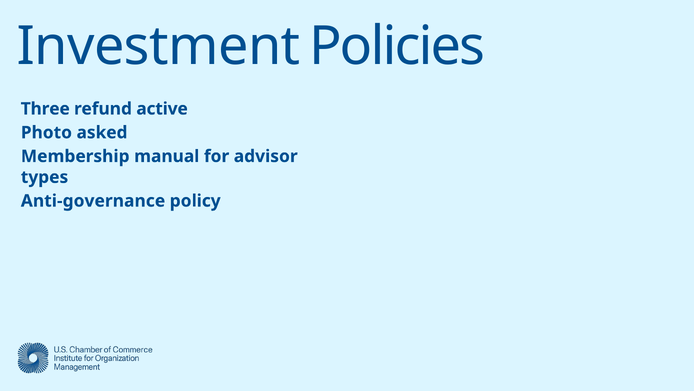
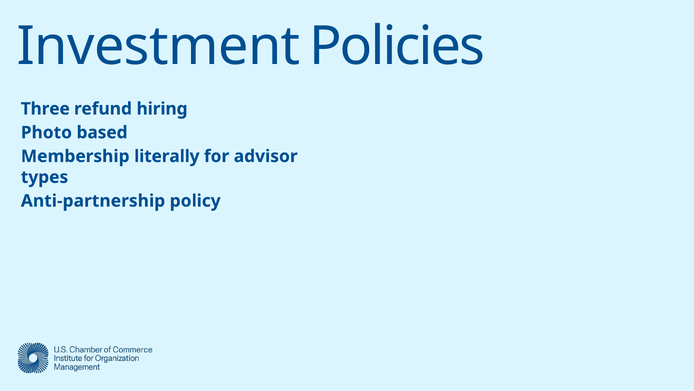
active: active -> hiring (162, 109)
asked: asked -> based (102, 132)
manual: manual -> literally (167, 156)
Anti-governance: Anti-governance -> Anti-partnership (93, 201)
